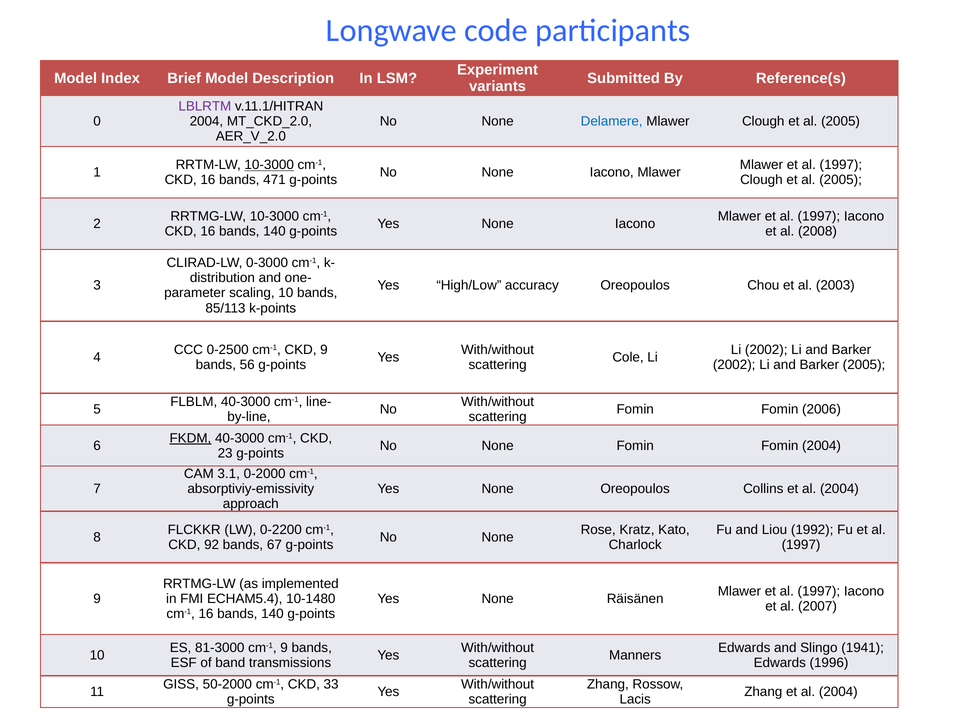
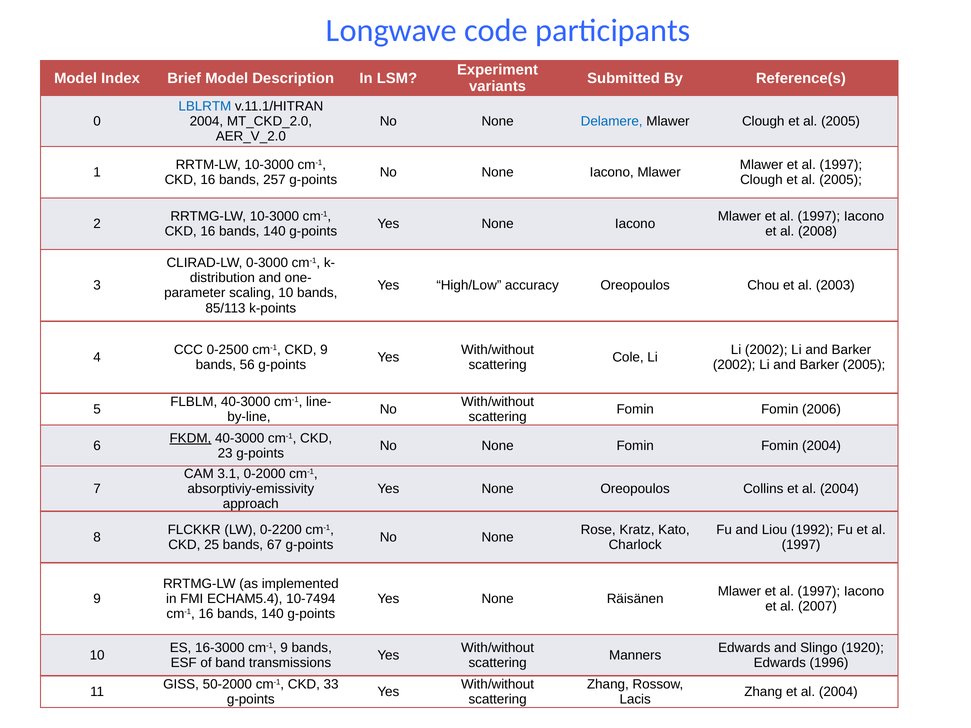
LBLRTM colour: purple -> blue (205, 106)
10-3000 underline: present -> none (269, 165)
471: 471 -> 257 (274, 180)
92: 92 -> 25 (212, 545)
10-1480: 10-1480 -> 10-7494 (311, 599)
81-3000: 81-3000 -> 16-3000 (220, 648)
1941: 1941 -> 1920 (863, 648)
